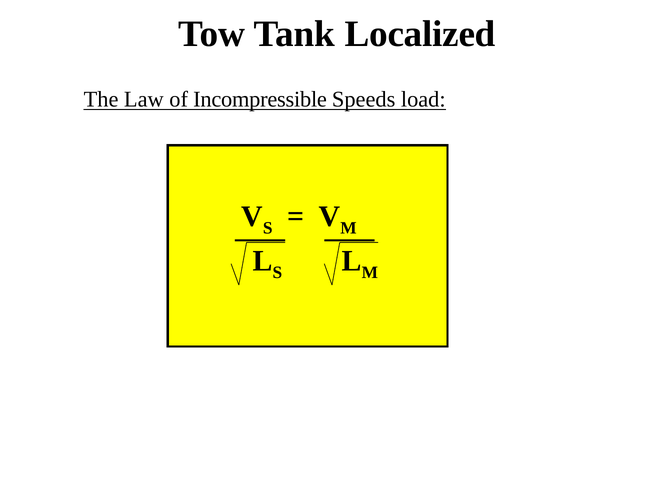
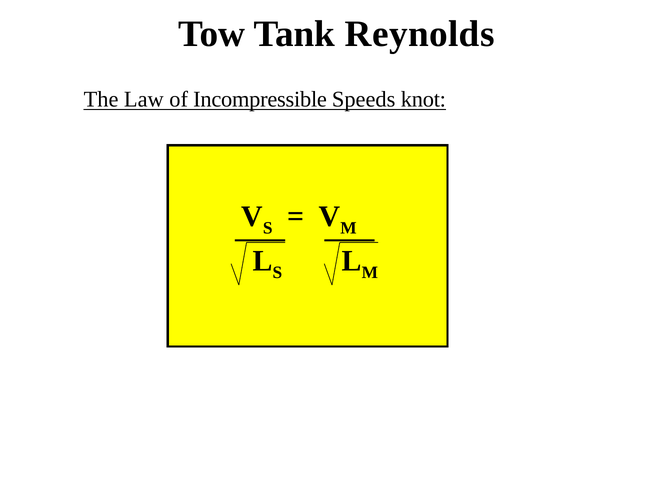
Localized: Localized -> Reynolds (420, 34)
load: load -> knot (423, 100)
